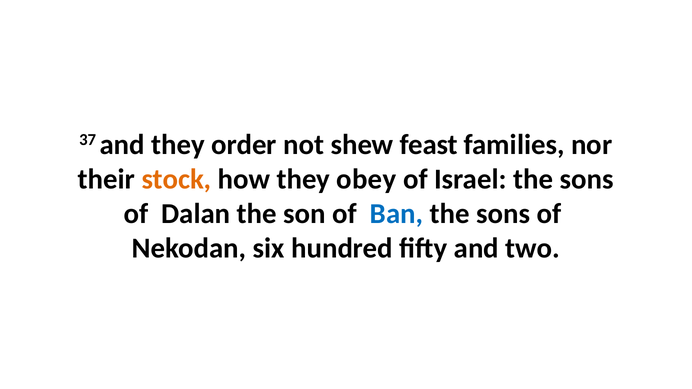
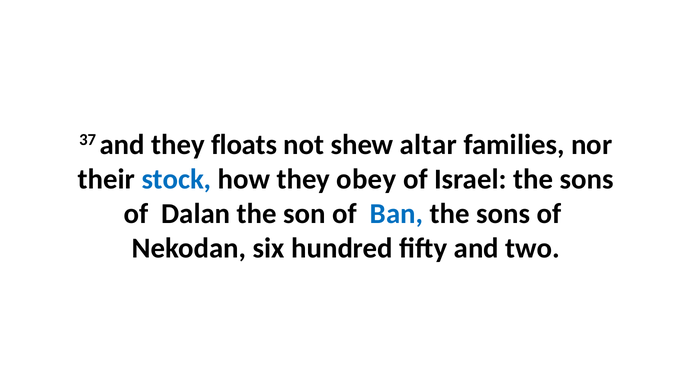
order: order -> floats (244, 145)
feast: feast -> altar (428, 145)
stock colour: orange -> blue (176, 179)
